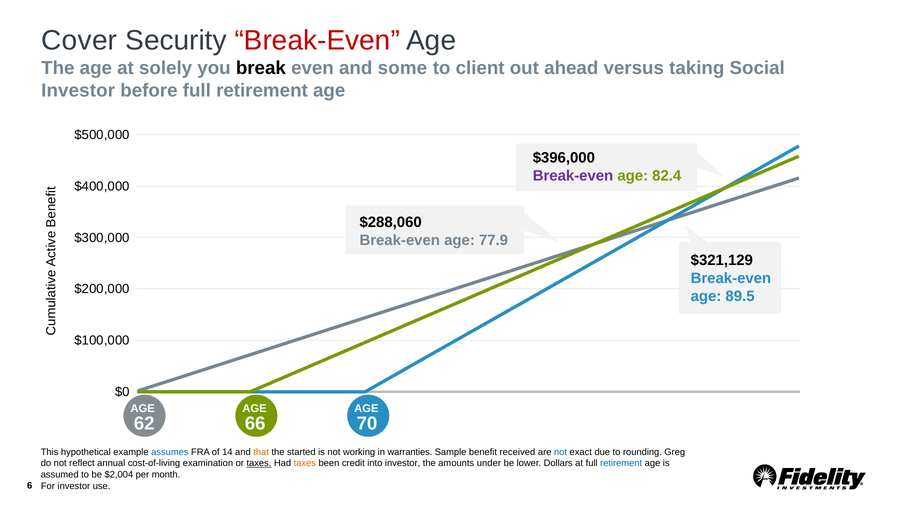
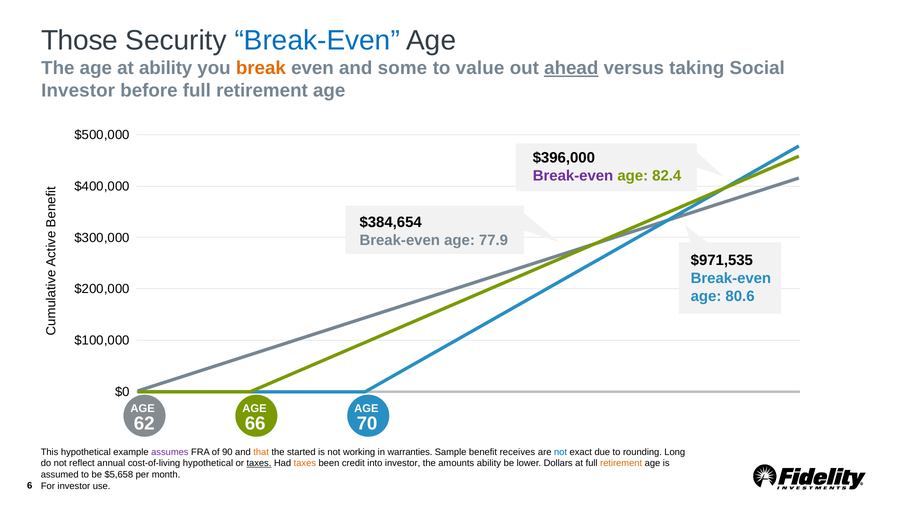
Cover: Cover -> Those (80, 41)
Break-Even colour: red -> blue (317, 41)
at solely: solely -> ability (166, 68)
break colour: black -> orange (261, 68)
client: client -> value (480, 68)
ahead underline: none -> present (571, 68)
$288,060: $288,060 -> $384,654 (391, 222)
$321,129: $321,129 -> $971,535 (722, 260)
89.5: 89.5 -> 80.6 (740, 296)
assumes colour: blue -> purple (170, 452)
14: 14 -> 90 (227, 452)
received: received -> receives (517, 452)
Greg: Greg -> Long (675, 452)
cost-of-living examination: examination -> hypothetical (208, 463)
amounts under: under -> ability (489, 463)
retirement colour: blue -> orange (621, 463)
$2,004: $2,004 -> $5,658 (119, 474)
